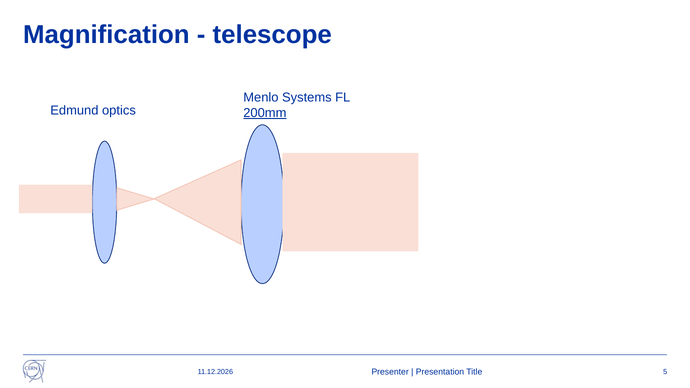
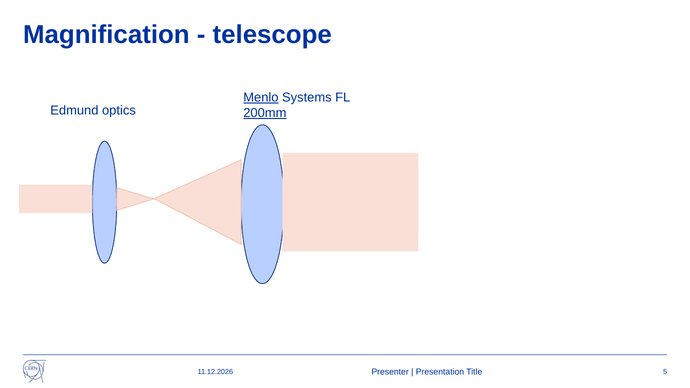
Menlo underline: none -> present (261, 98)
